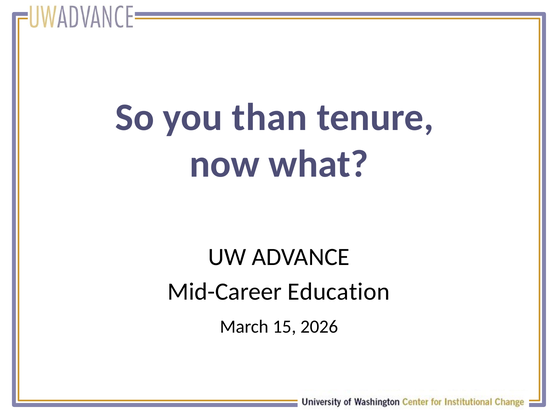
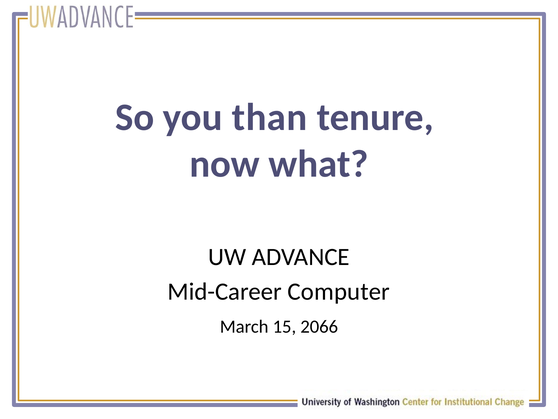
Education: Education -> Computer (339, 291)
2026: 2026 -> 2066 (319, 326)
